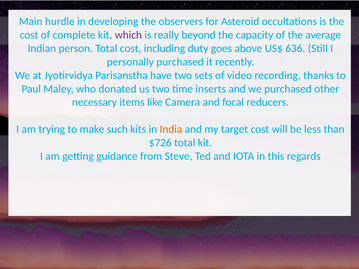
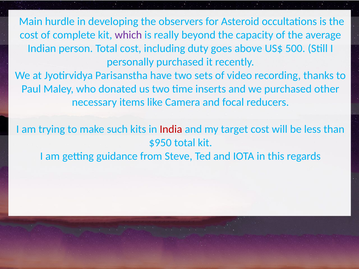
636: 636 -> 500 (295, 49)
India colour: orange -> red (171, 129)
$726: $726 -> $950 (160, 143)
